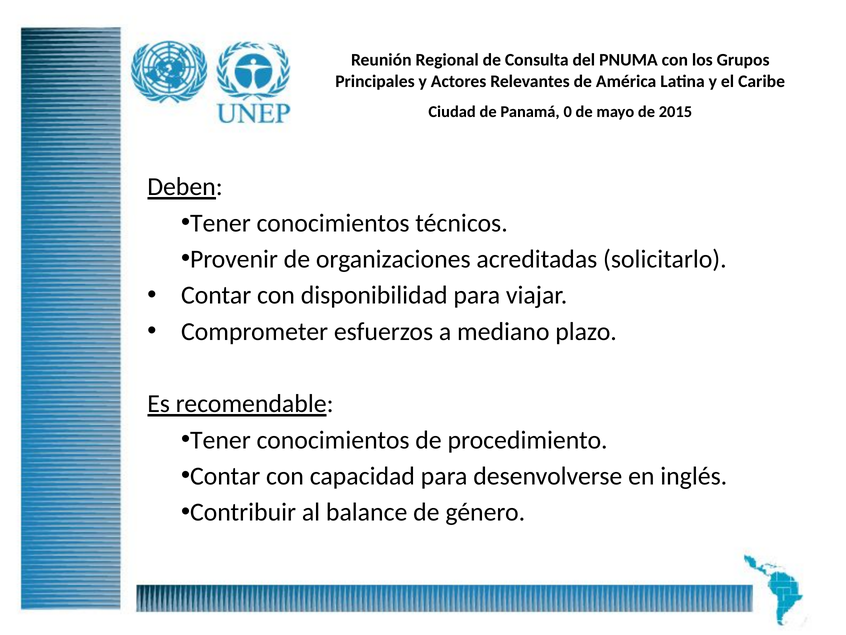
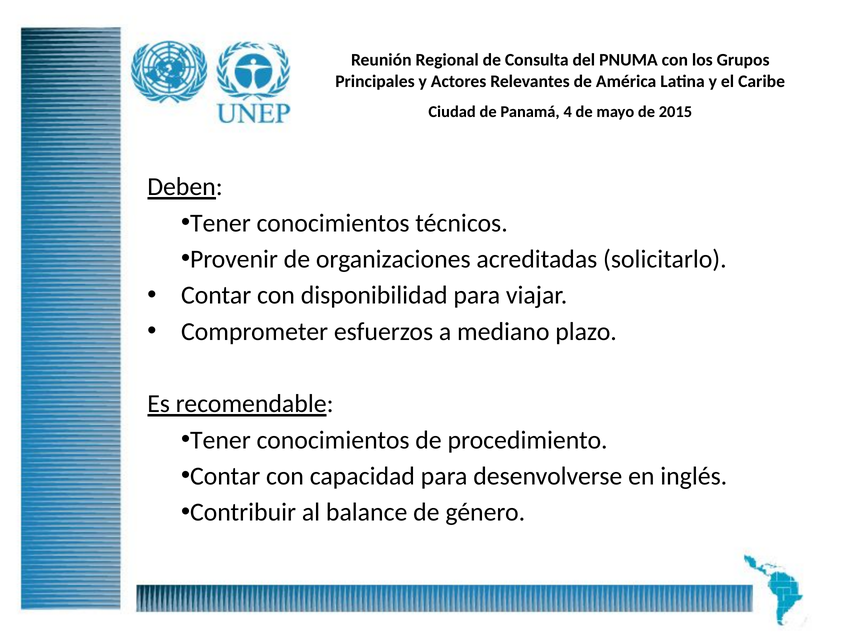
0: 0 -> 4 (568, 112)
